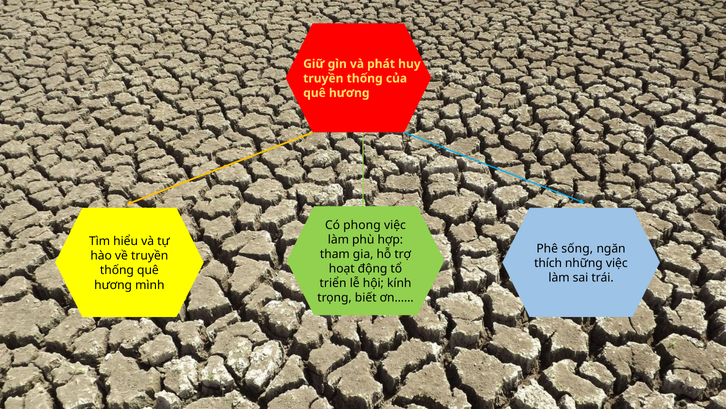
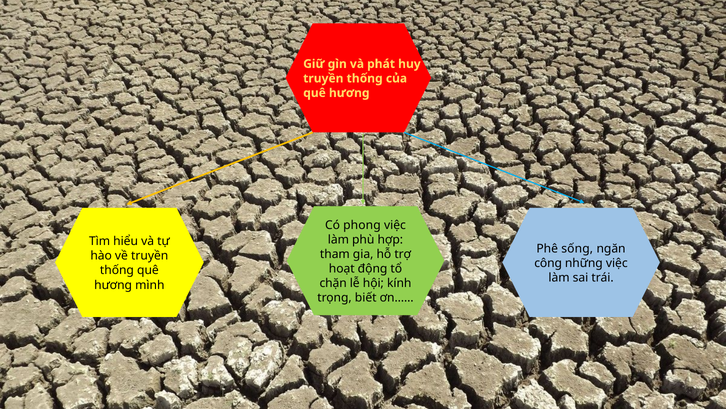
thích: thích -> công (548, 263)
triển: triển -> chặn (333, 283)
